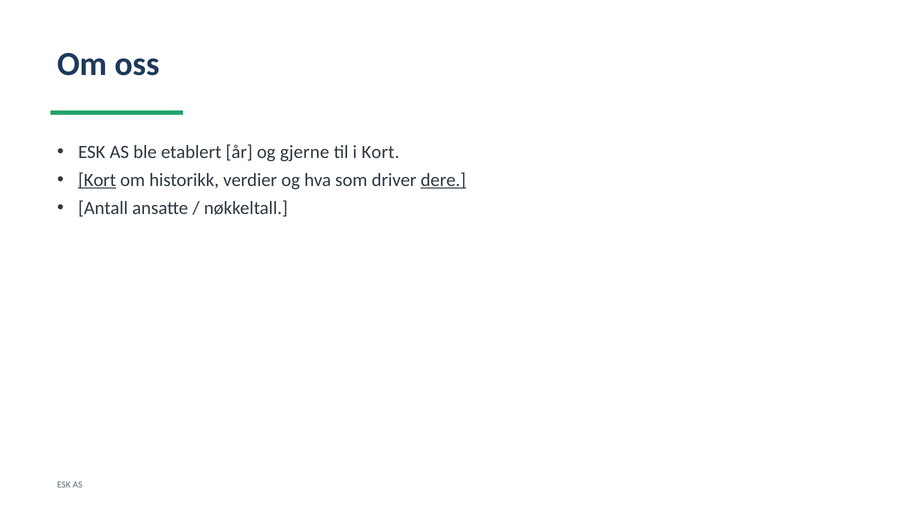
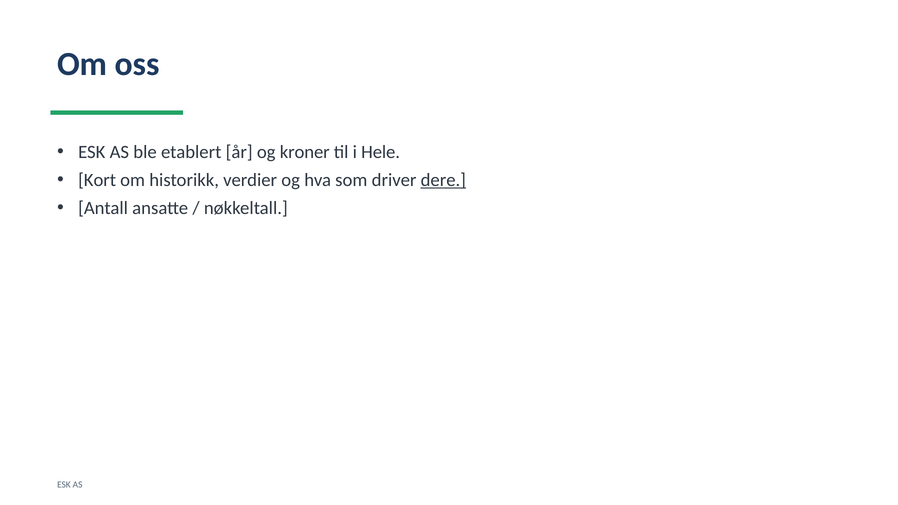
gjerne: gjerne -> kroner (305, 152)
i Kort: Kort -> Hele (381, 152)
Kort underline: present -> none (97, 180)
